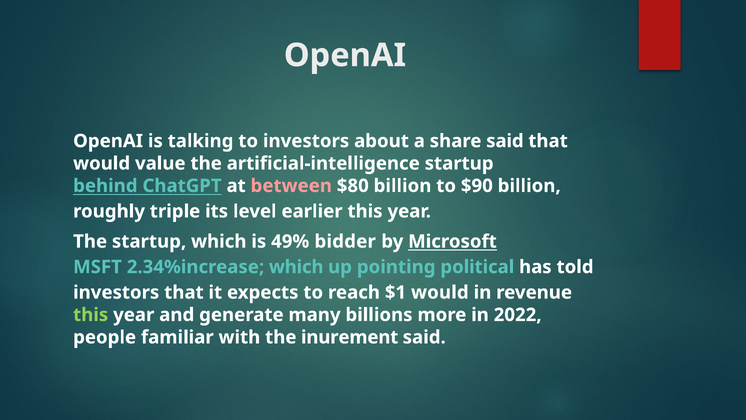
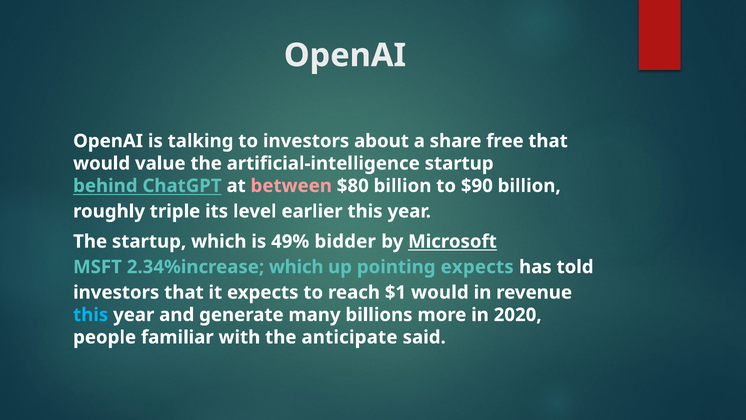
share said: said -> free (505, 141)
pointing political: political -> expects (477, 267)
this colour: light green -> light blue (91, 315)
2022: 2022 -> 2020 (518, 315)
inurement: inurement -> anticipate (349, 337)
